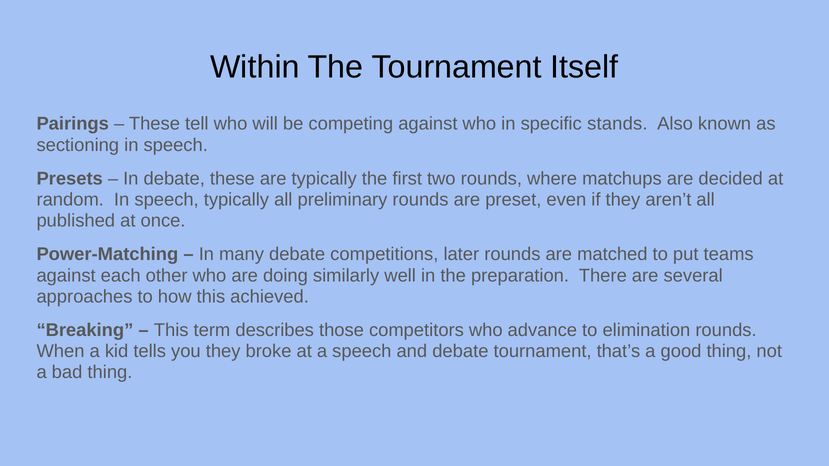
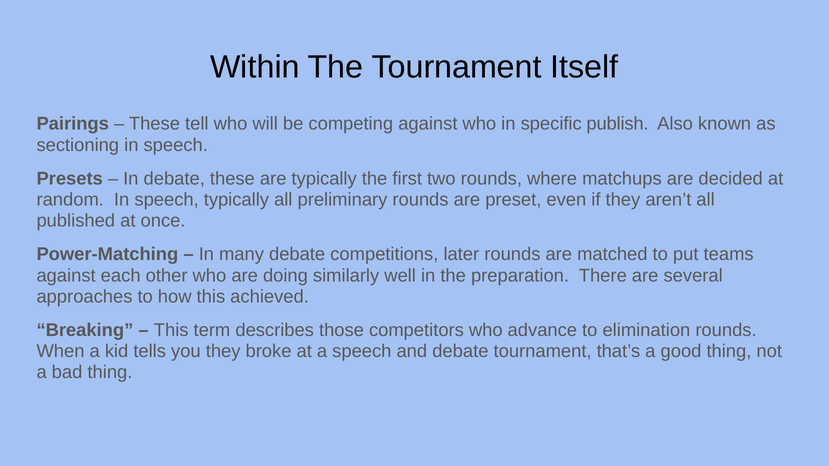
stands: stands -> publish (618, 124)
